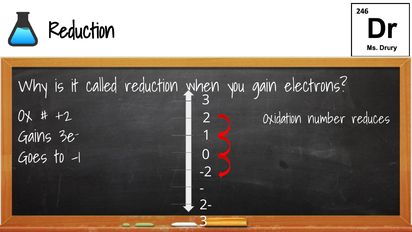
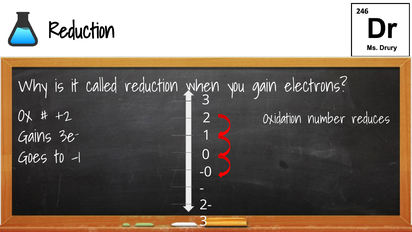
-2: -2 -> -0 (206, 172)
